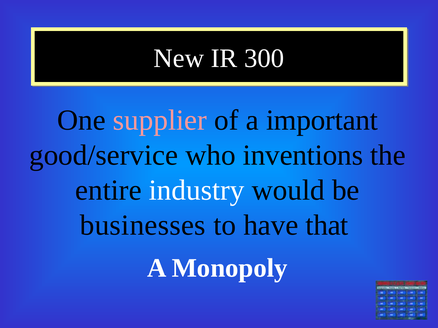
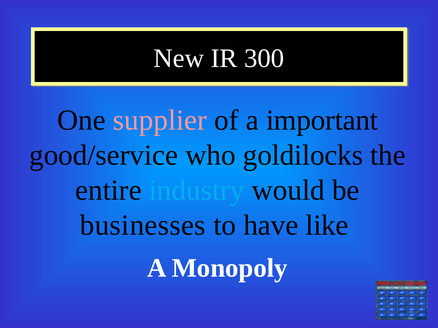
inventions: inventions -> goldilocks (303, 155)
industry colour: white -> light blue (197, 190)
that: that -> like (327, 225)
